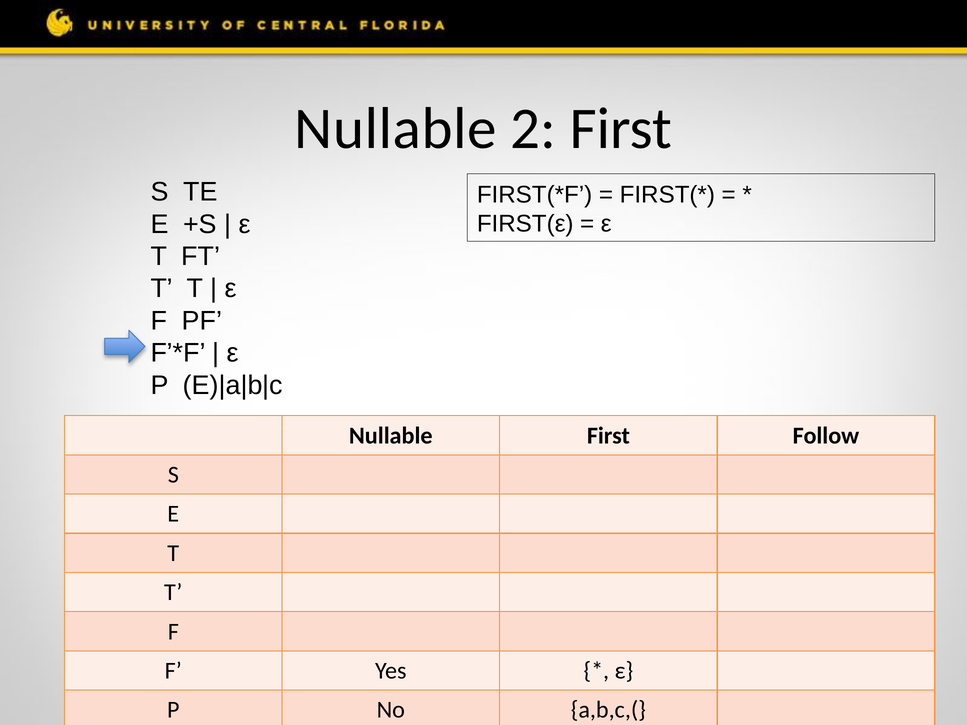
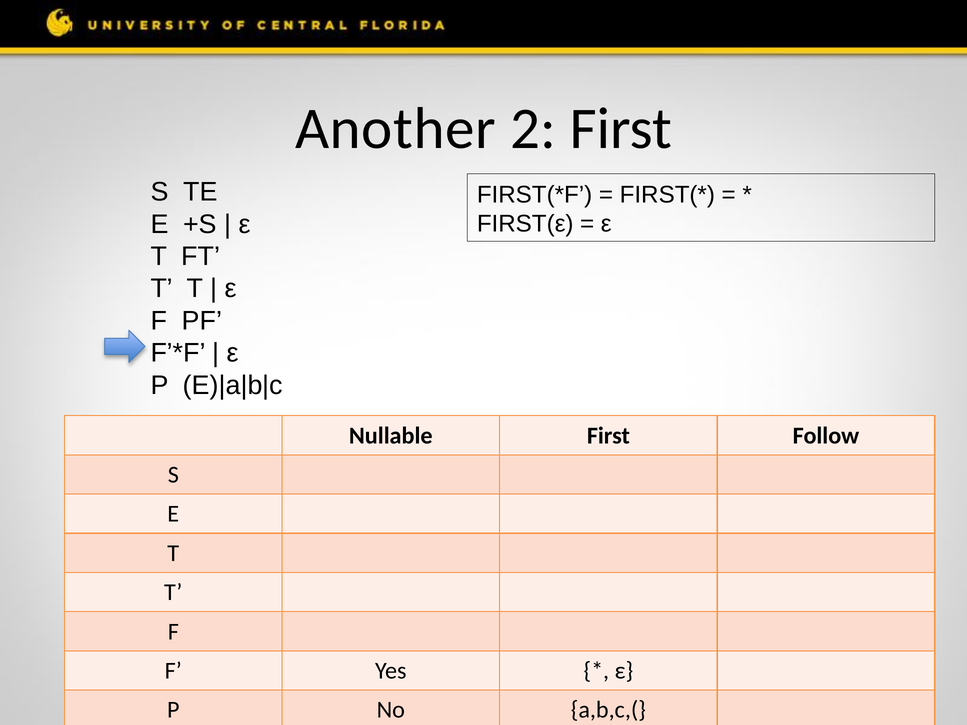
Nullable: Nullable -> Another (395, 129)
